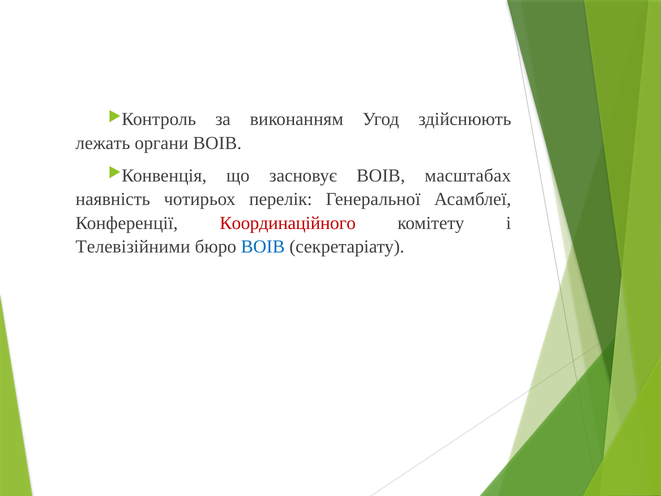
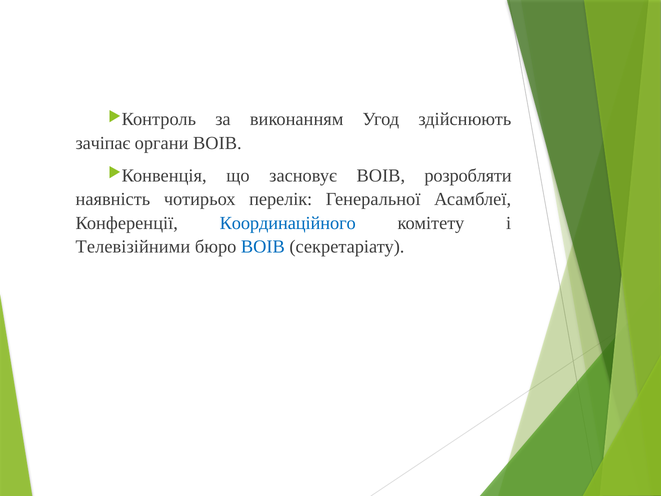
лежать: лежать -> зачіпає (103, 143)
масштабах: масштабах -> розробляти (468, 176)
Координаційного colour: red -> blue (288, 223)
